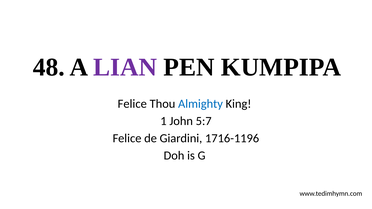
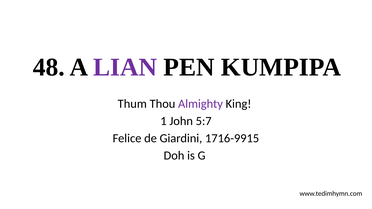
Felice: Felice -> Thum (132, 104)
Almighty colour: blue -> purple (200, 104)
1716-1196: 1716-1196 -> 1716-9915 (232, 138)
